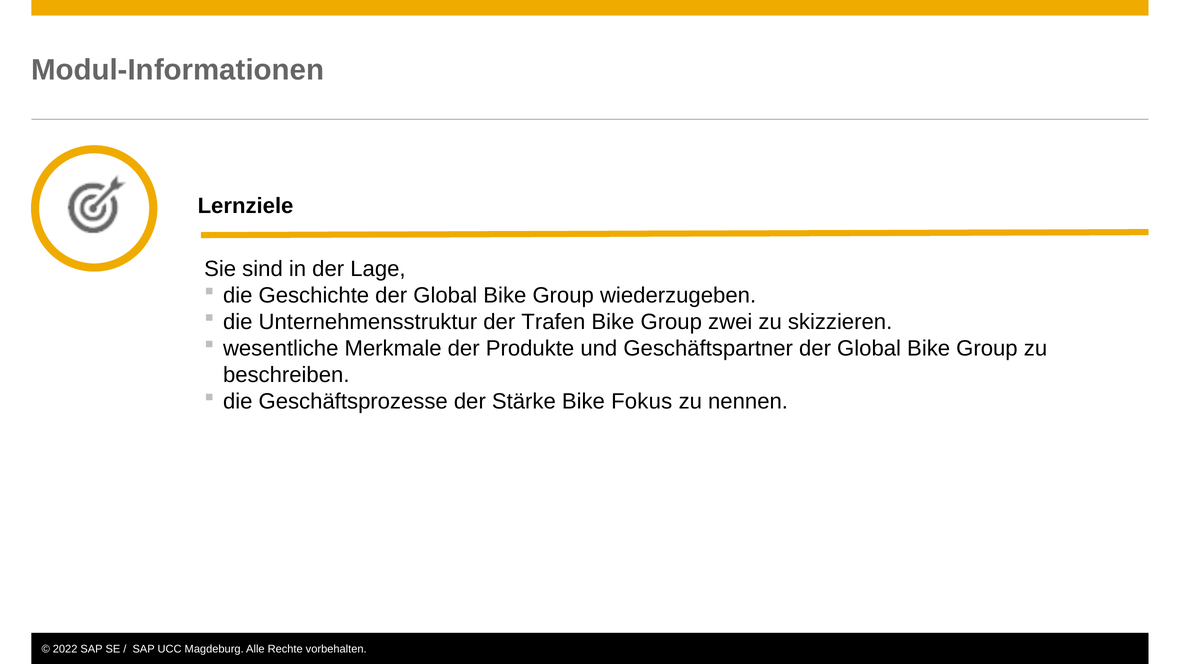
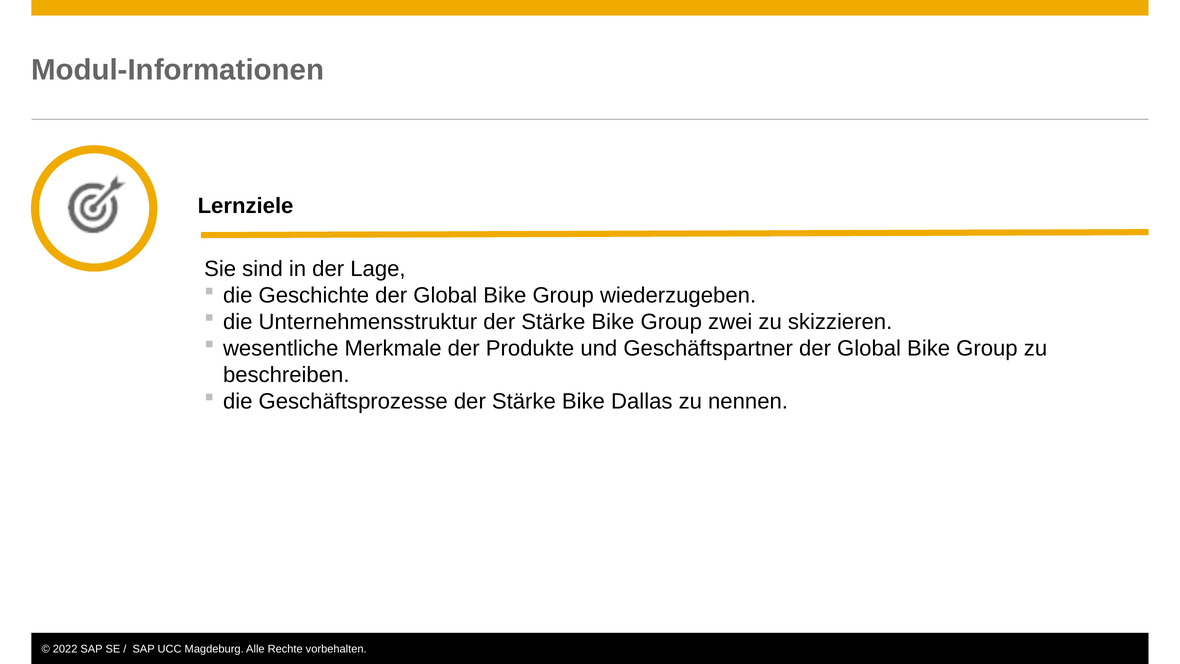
Unternehmensstruktur der Trafen: Trafen -> Stärke (553, 322)
Fokus: Fokus -> Dallas (642, 401)
